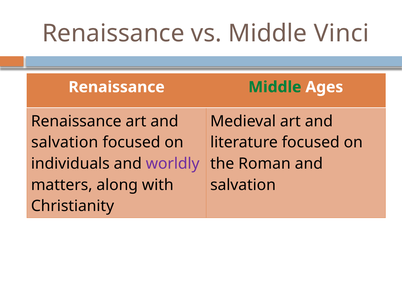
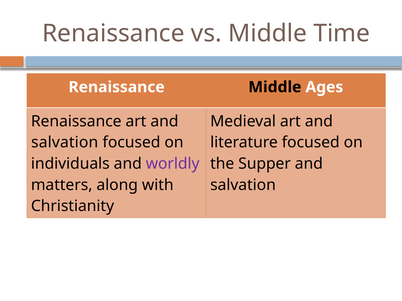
Vinci: Vinci -> Time (342, 34)
Middle colour: green -> black (275, 87)
Roman: Roman -> Supper (265, 164)
